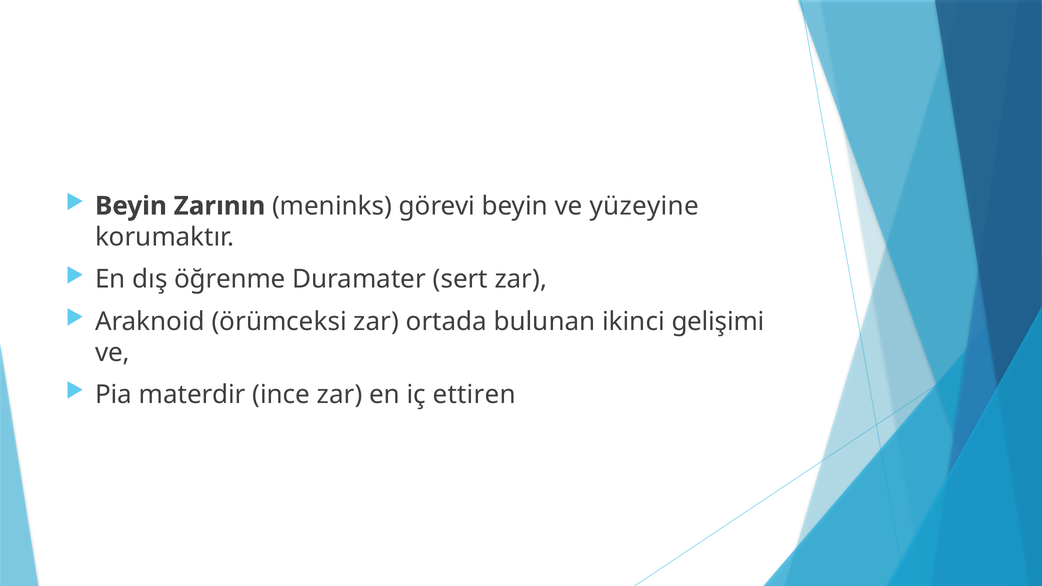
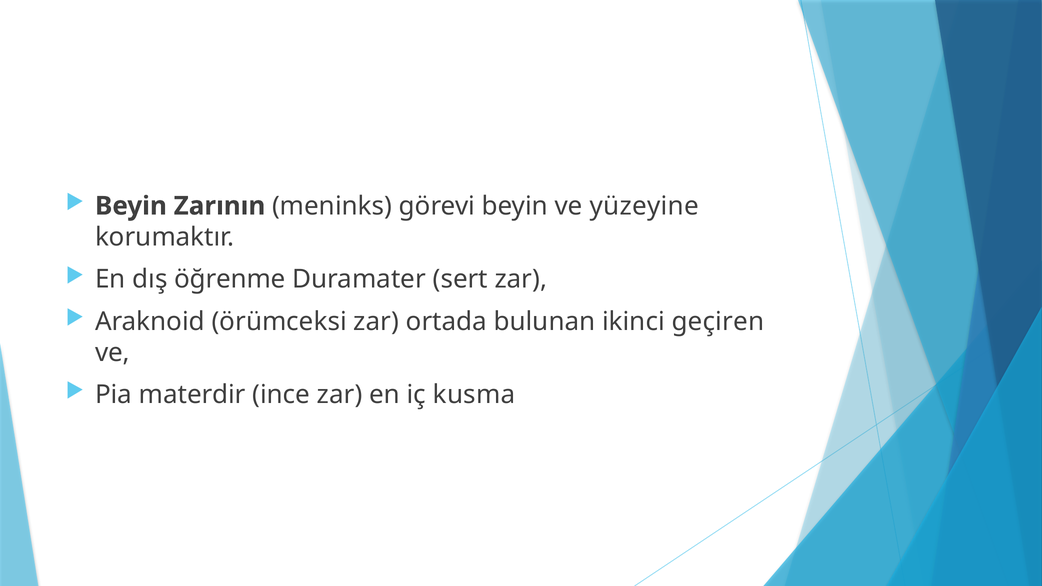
gelişimi: gelişimi -> geçiren (718, 322)
ettiren: ettiren -> kusma (474, 395)
